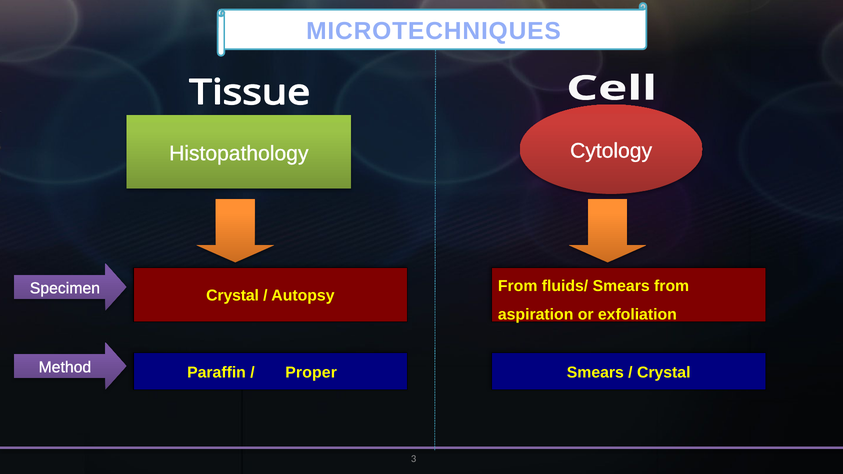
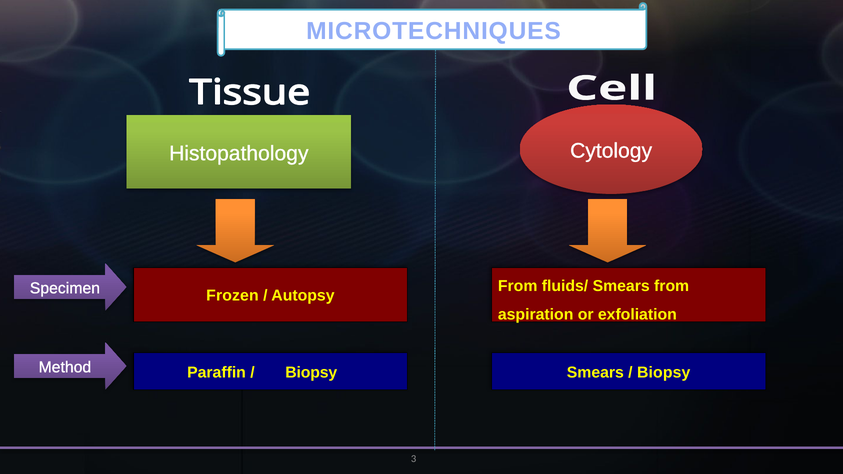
Crystal: Crystal -> Frozen (232, 296)
Proper: Proper -> Biopsy (311, 373)
Crystal: Crystal -> Biopsy (664, 373)
